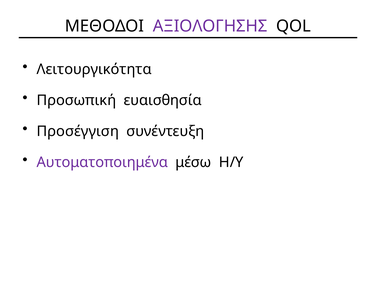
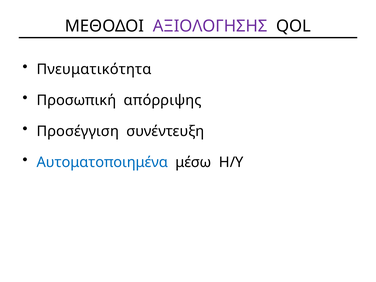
Λειτουργικότητα: Λειτουργικότητα -> Πνευματικότητα (94, 69)
ευαισθησία: ευαισθησία -> απόρριψης (163, 100)
Αυτοματοποιημένα colour: purple -> blue (102, 162)
